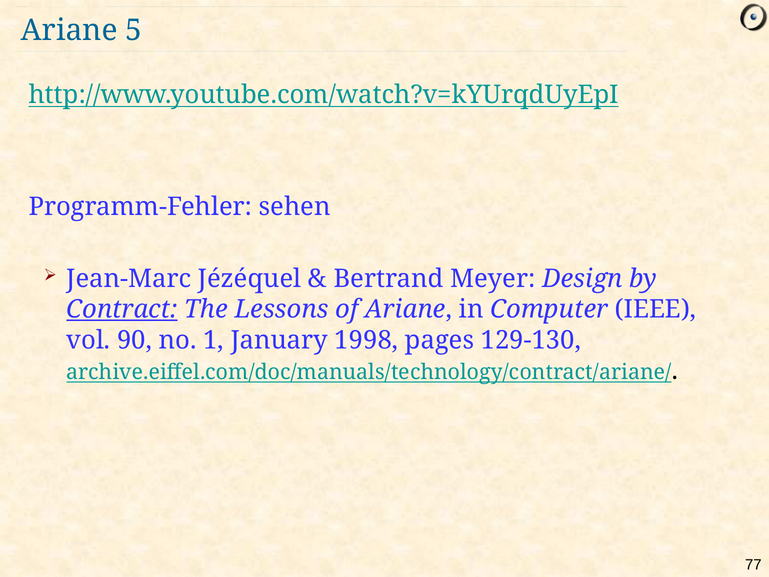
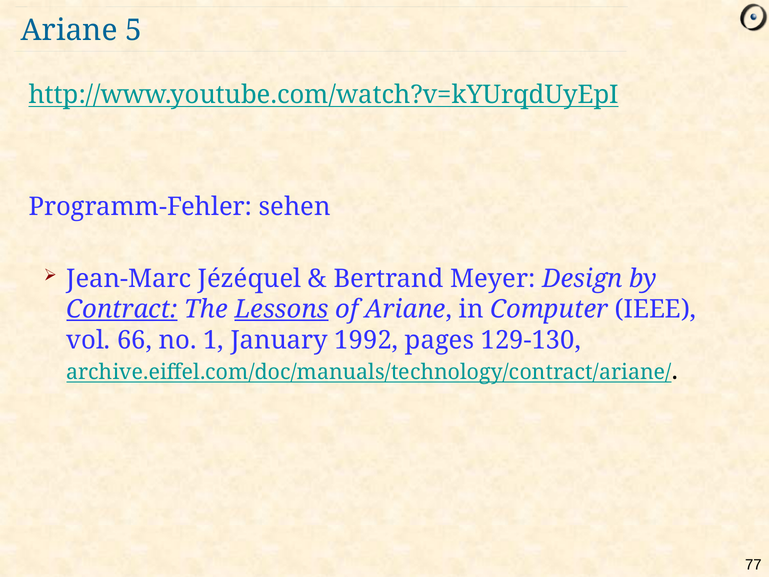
Lessons underline: none -> present (282, 309)
90: 90 -> 66 (135, 340)
1998: 1998 -> 1992 (366, 340)
